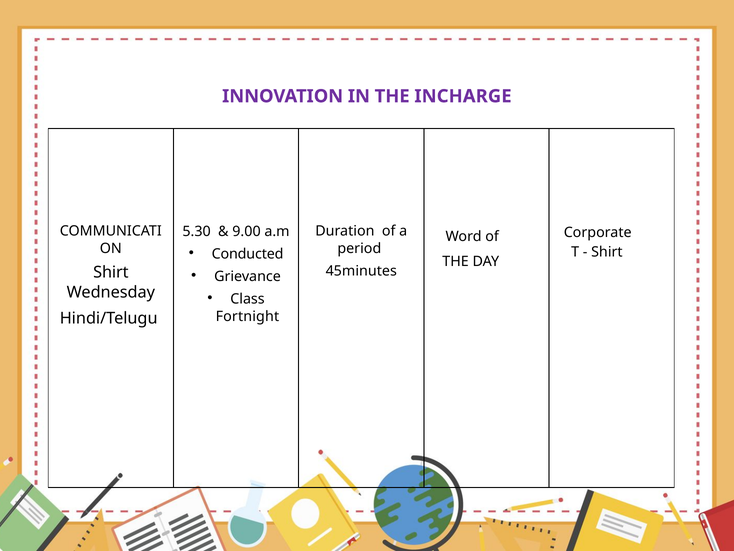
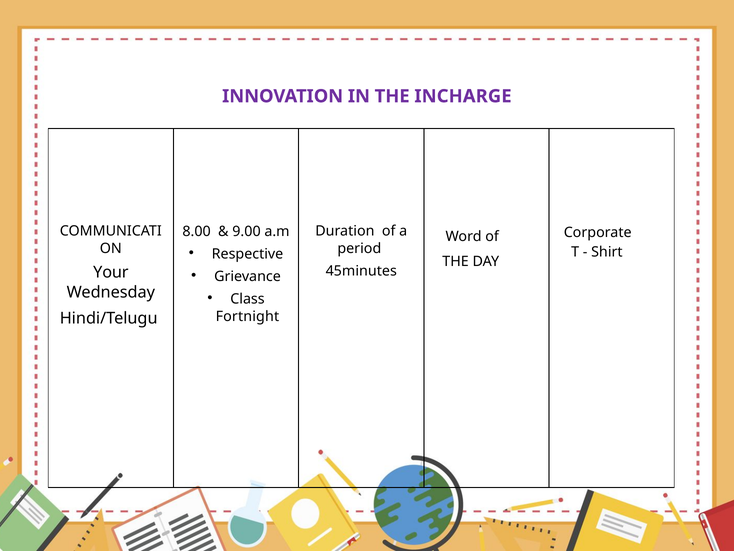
5.30: 5.30 -> 8.00 (197, 231)
Conducted: Conducted -> Respective (248, 254)
Shirt: Shirt -> Your (111, 272)
